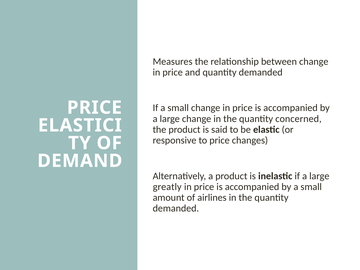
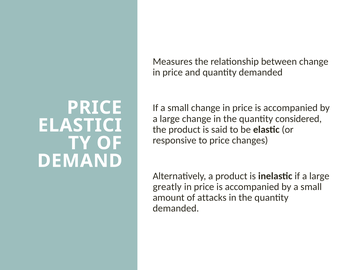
concerned: concerned -> considered (299, 119)
airlines: airlines -> attacks (212, 198)
